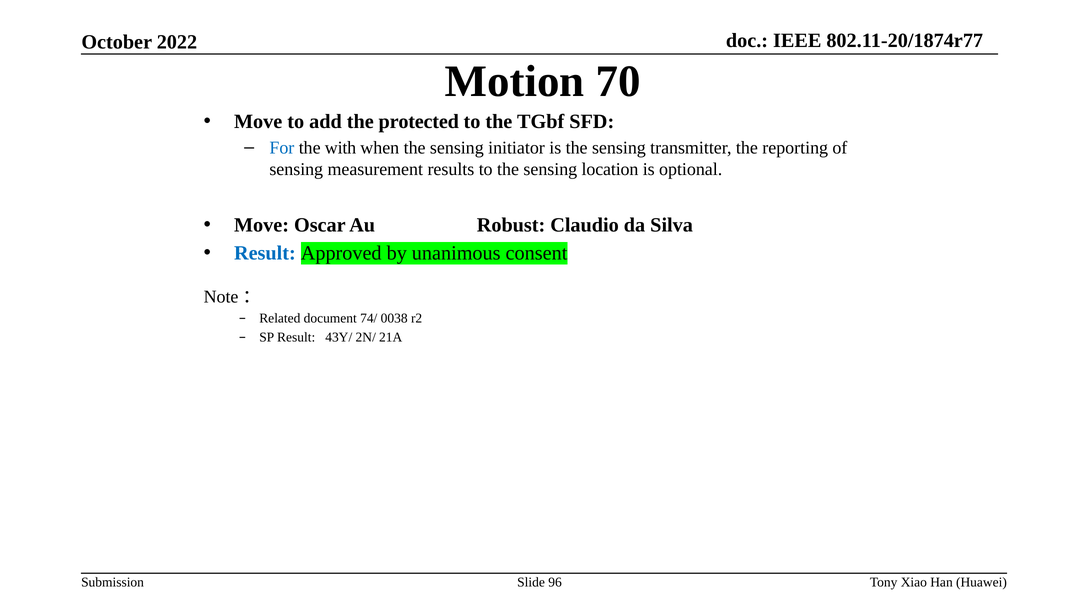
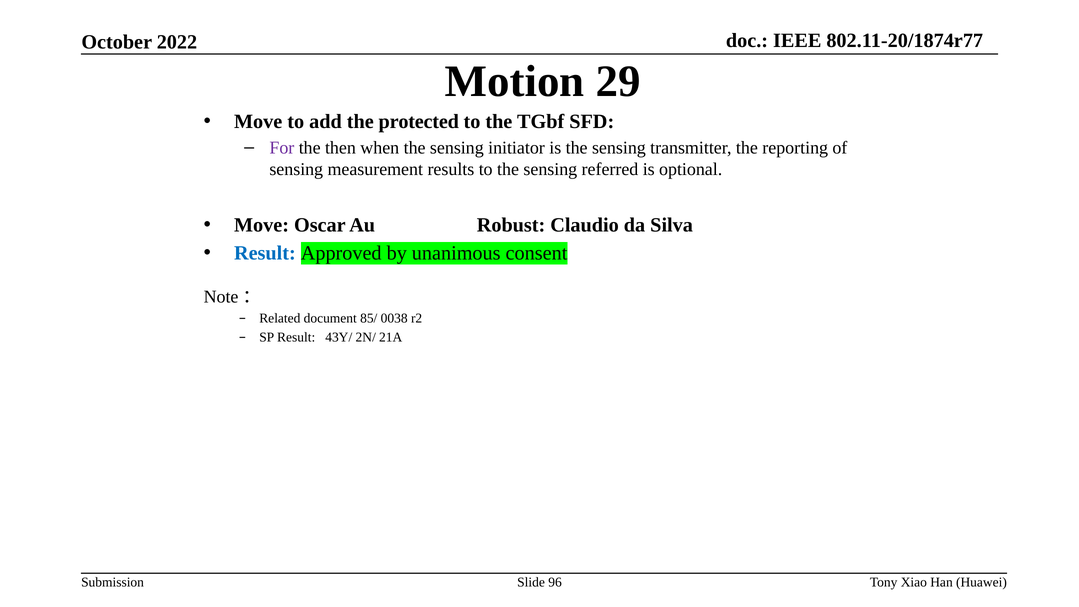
70: 70 -> 29 (618, 81)
For colour: blue -> purple (282, 148)
with: with -> then (340, 148)
location: location -> referred (610, 169)
74/: 74/ -> 85/ (369, 318)
